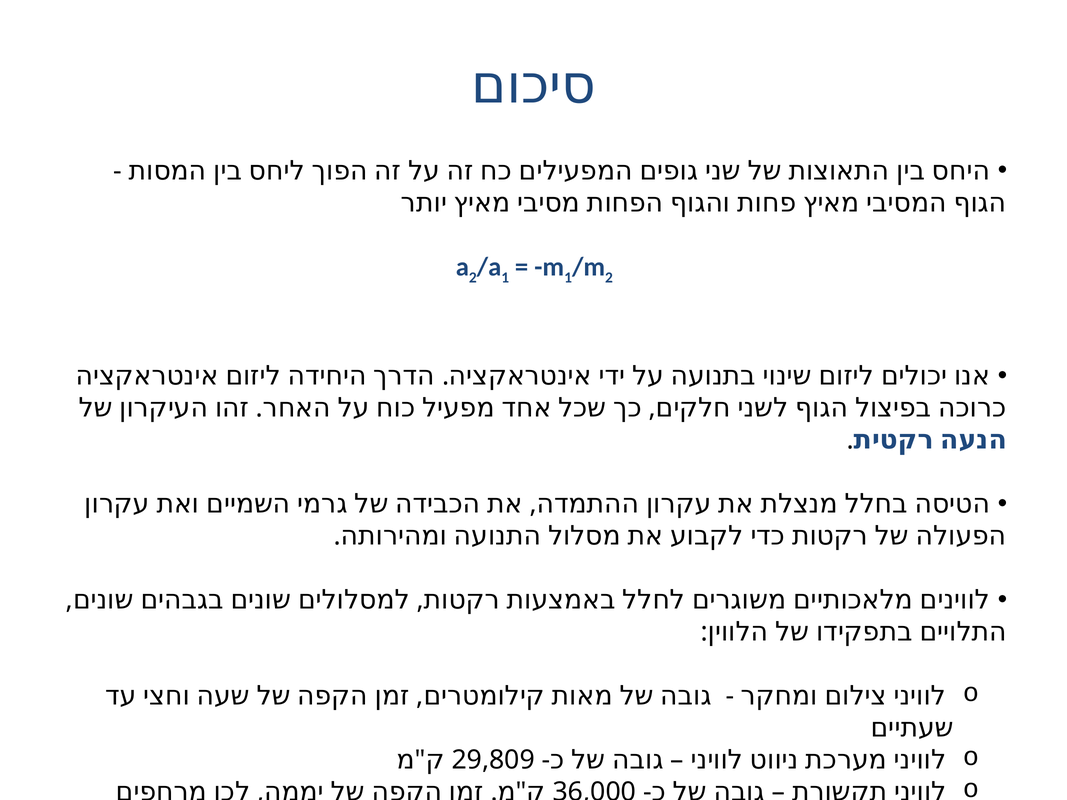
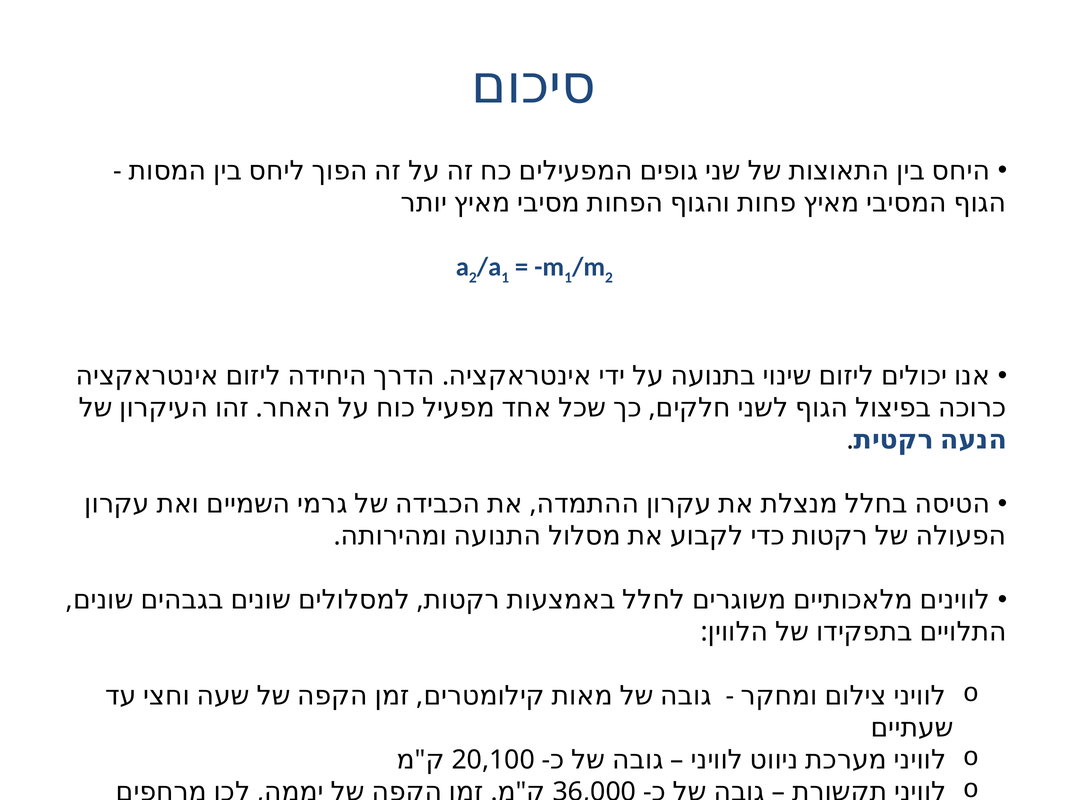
29,809: 29,809 -> 20,100 (493, 760)
